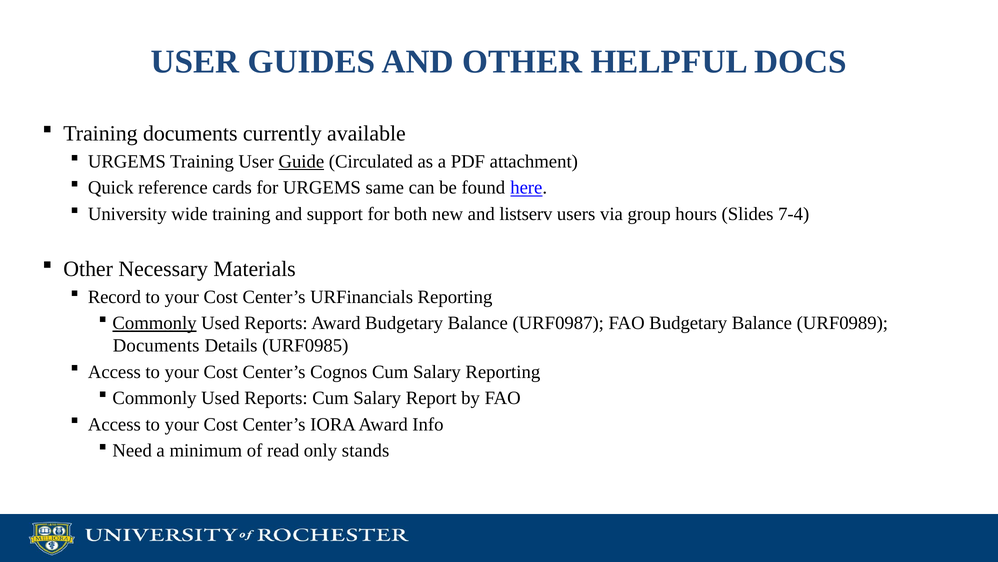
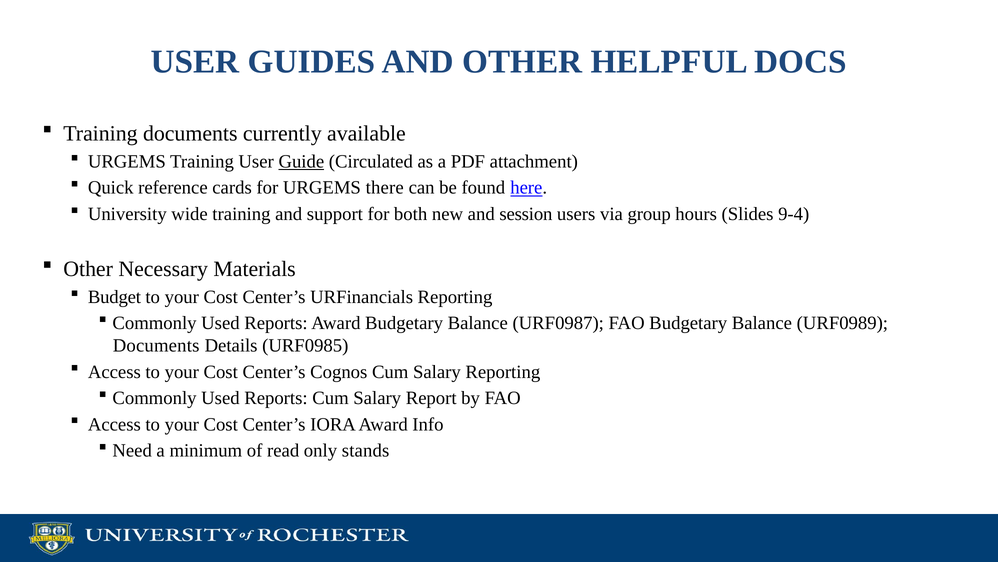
same: same -> there (385, 187)
listserv: listserv -> session (526, 214)
7-4: 7-4 -> 9-4 (794, 214)
Record: Record -> Budget (114, 297)
Commonly underline: present -> none (155, 323)
